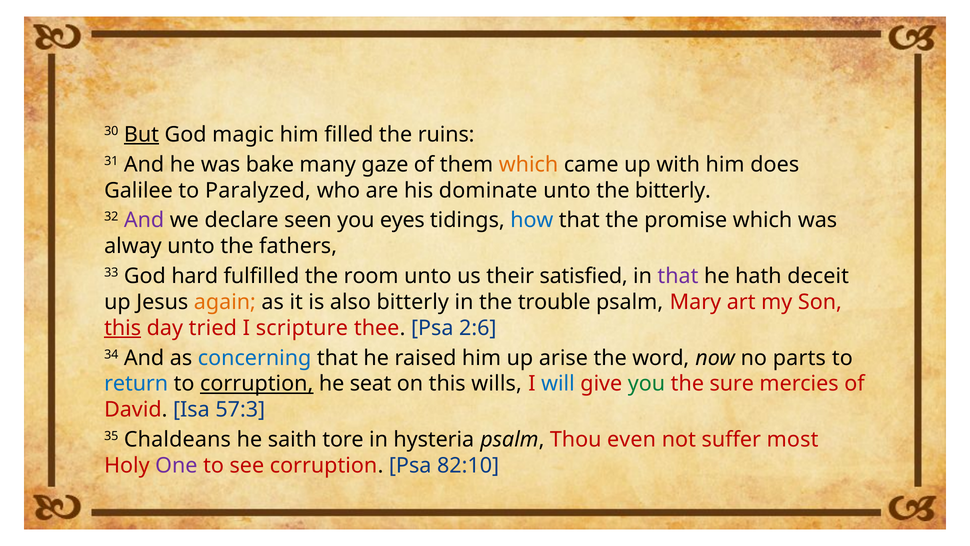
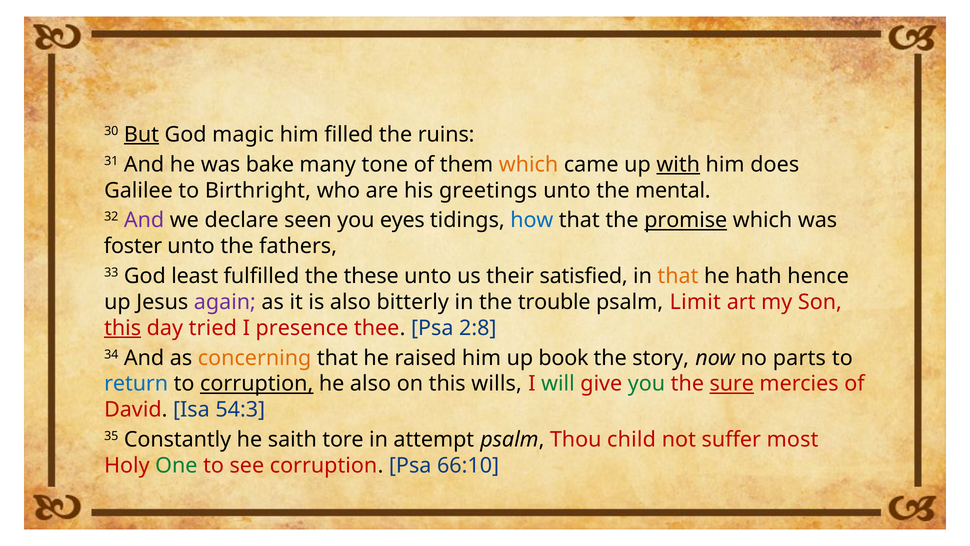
gaze: gaze -> tone (385, 164)
with underline: none -> present (678, 164)
Paralyzed: Paralyzed -> Birthright (258, 190)
dominate: dominate -> greetings (488, 190)
the bitterly: bitterly -> mental (673, 190)
promise underline: none -> present (686, 220)
alway: alway -> foster (133, 246)
hard: hard -> least (195, 276)
room: room -> these (371, 276)
that colour: purple -> orange (678, 276)
deceit: deceit -> hence (818, 276)
again colour: orange -> purple (225, 302)
Mary: Mary -> Limit (695, 302)
scripture: scripture -> presence (302, 328)
2:6: 2:6 -> 2:8 (478, 328)
concerning colour: blue -> orange (255, 358)
arise: arise -> book (564, 358)
word: word -> story (661, 358)
he seat: seat -> also (370, 384)
will colour: blue -> green (558, 384)
sure underline: none -> present (732, 384)
57:3: 57:3 -> 54:3 (240, 410)
Chaldeans: Chaldeans -> Constantly (178, 439)
hysteria: hysteria -> attempt (434, 439)
even: even -> child (632, 439)
One colour: purple -> green (176, 465)
82:10: 82:10 -> 66:10 (468, 465)
